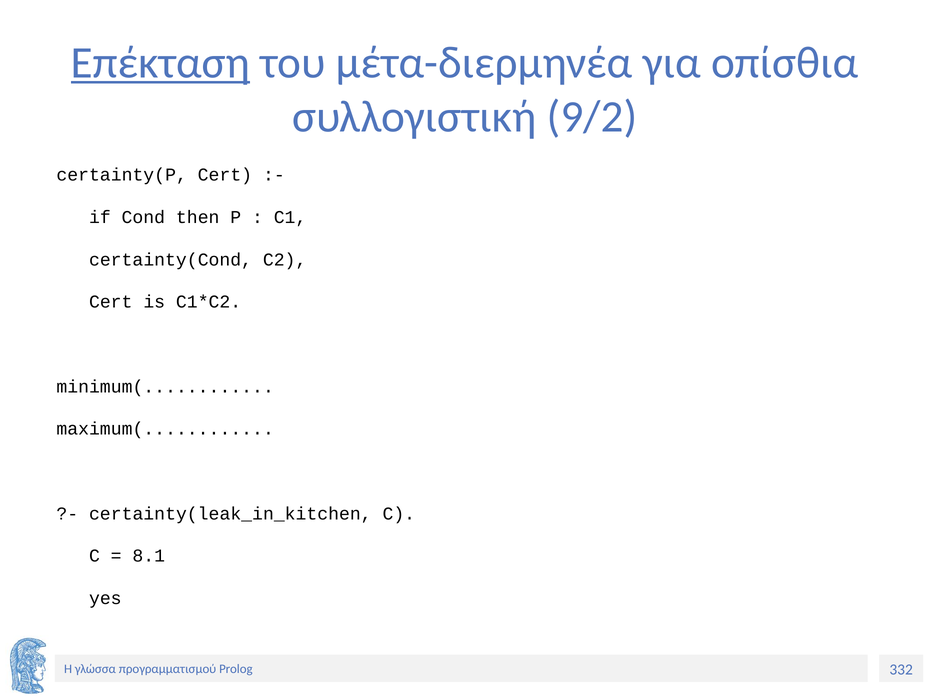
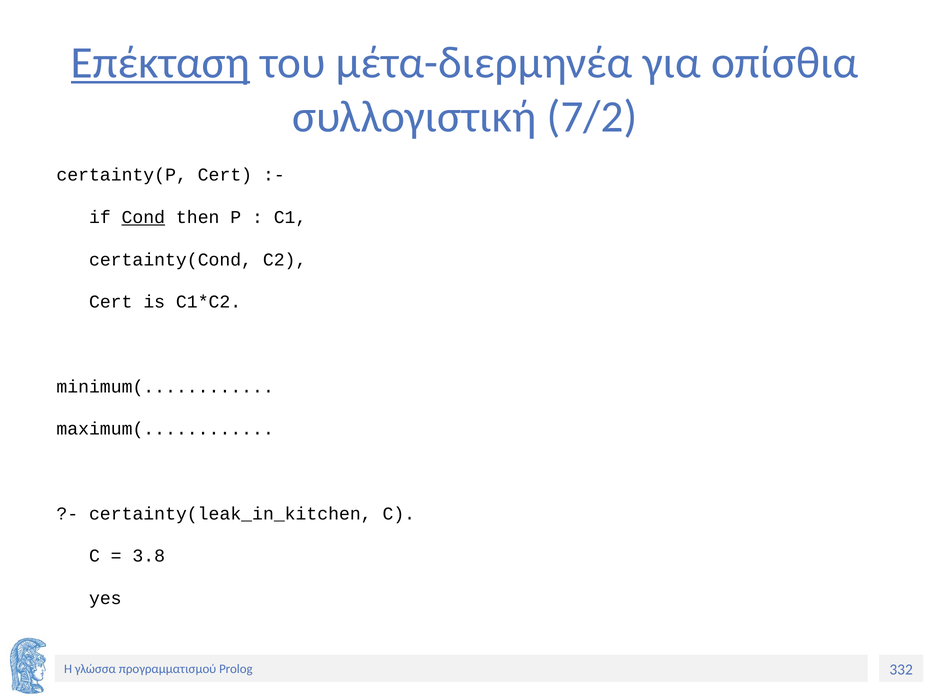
9/2: 9/2 -> 7/2 (592, 117)
Cond underline: none -> present (143, 217)
8.1: 8.1 -> 3.8 (149, 556)
